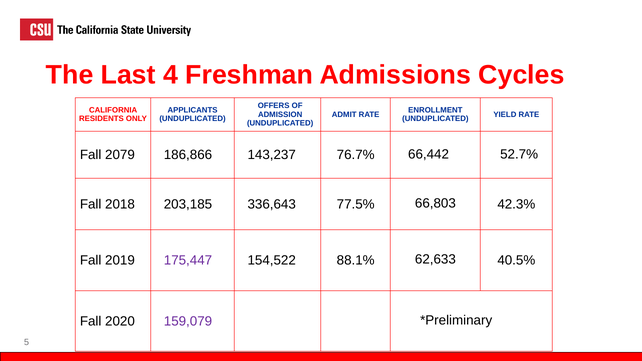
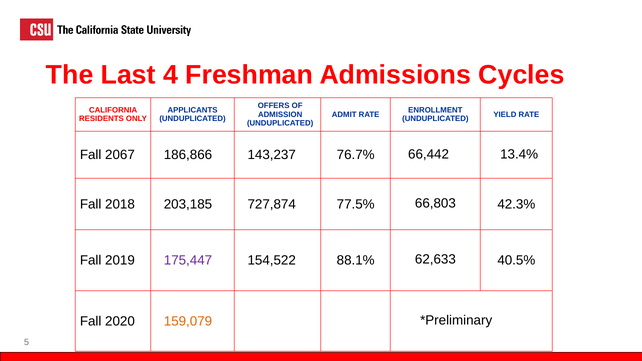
2079: 2079 -> 2067 (120, 155)
52.7%: 52.7% -> 13.4% (519, 154)
336,643: 336,643 -> 727,874 (272, 204)
159,079 colour: purple -> orange (188, 321)
